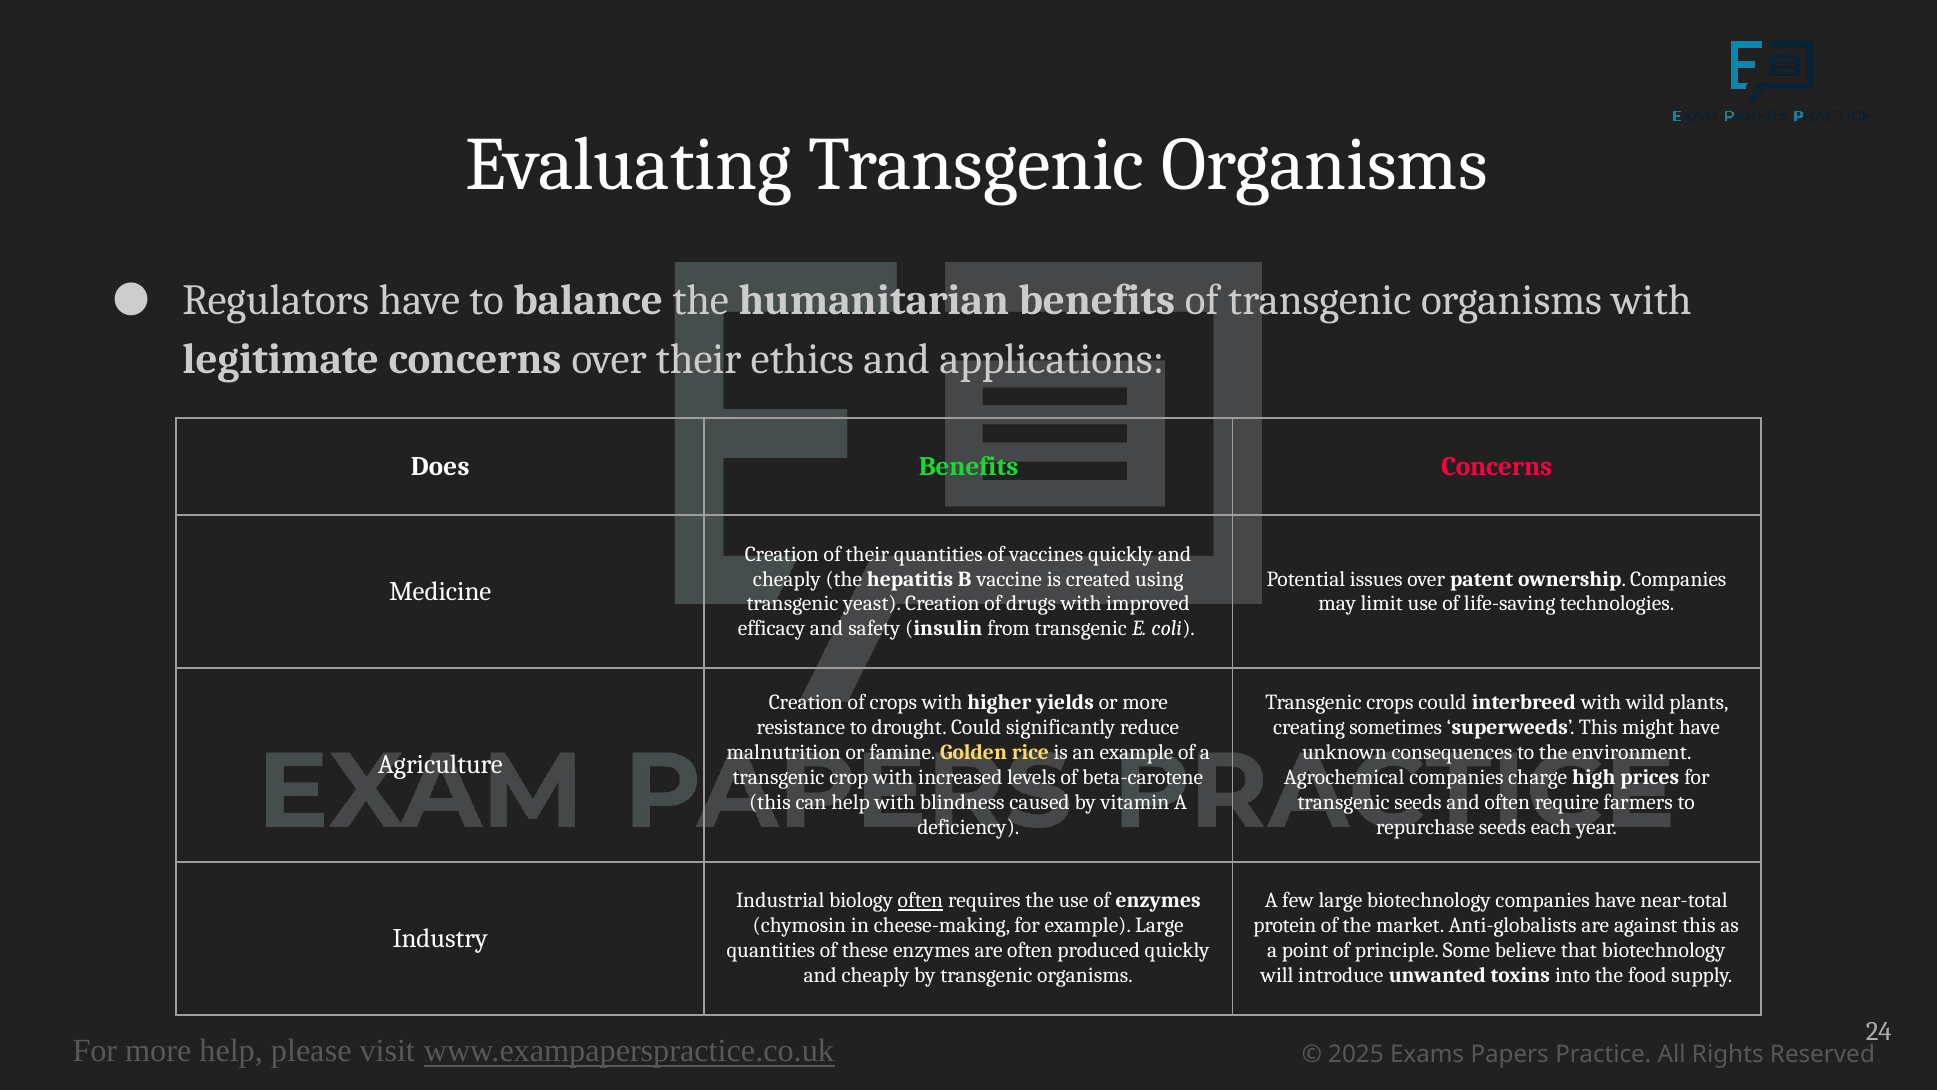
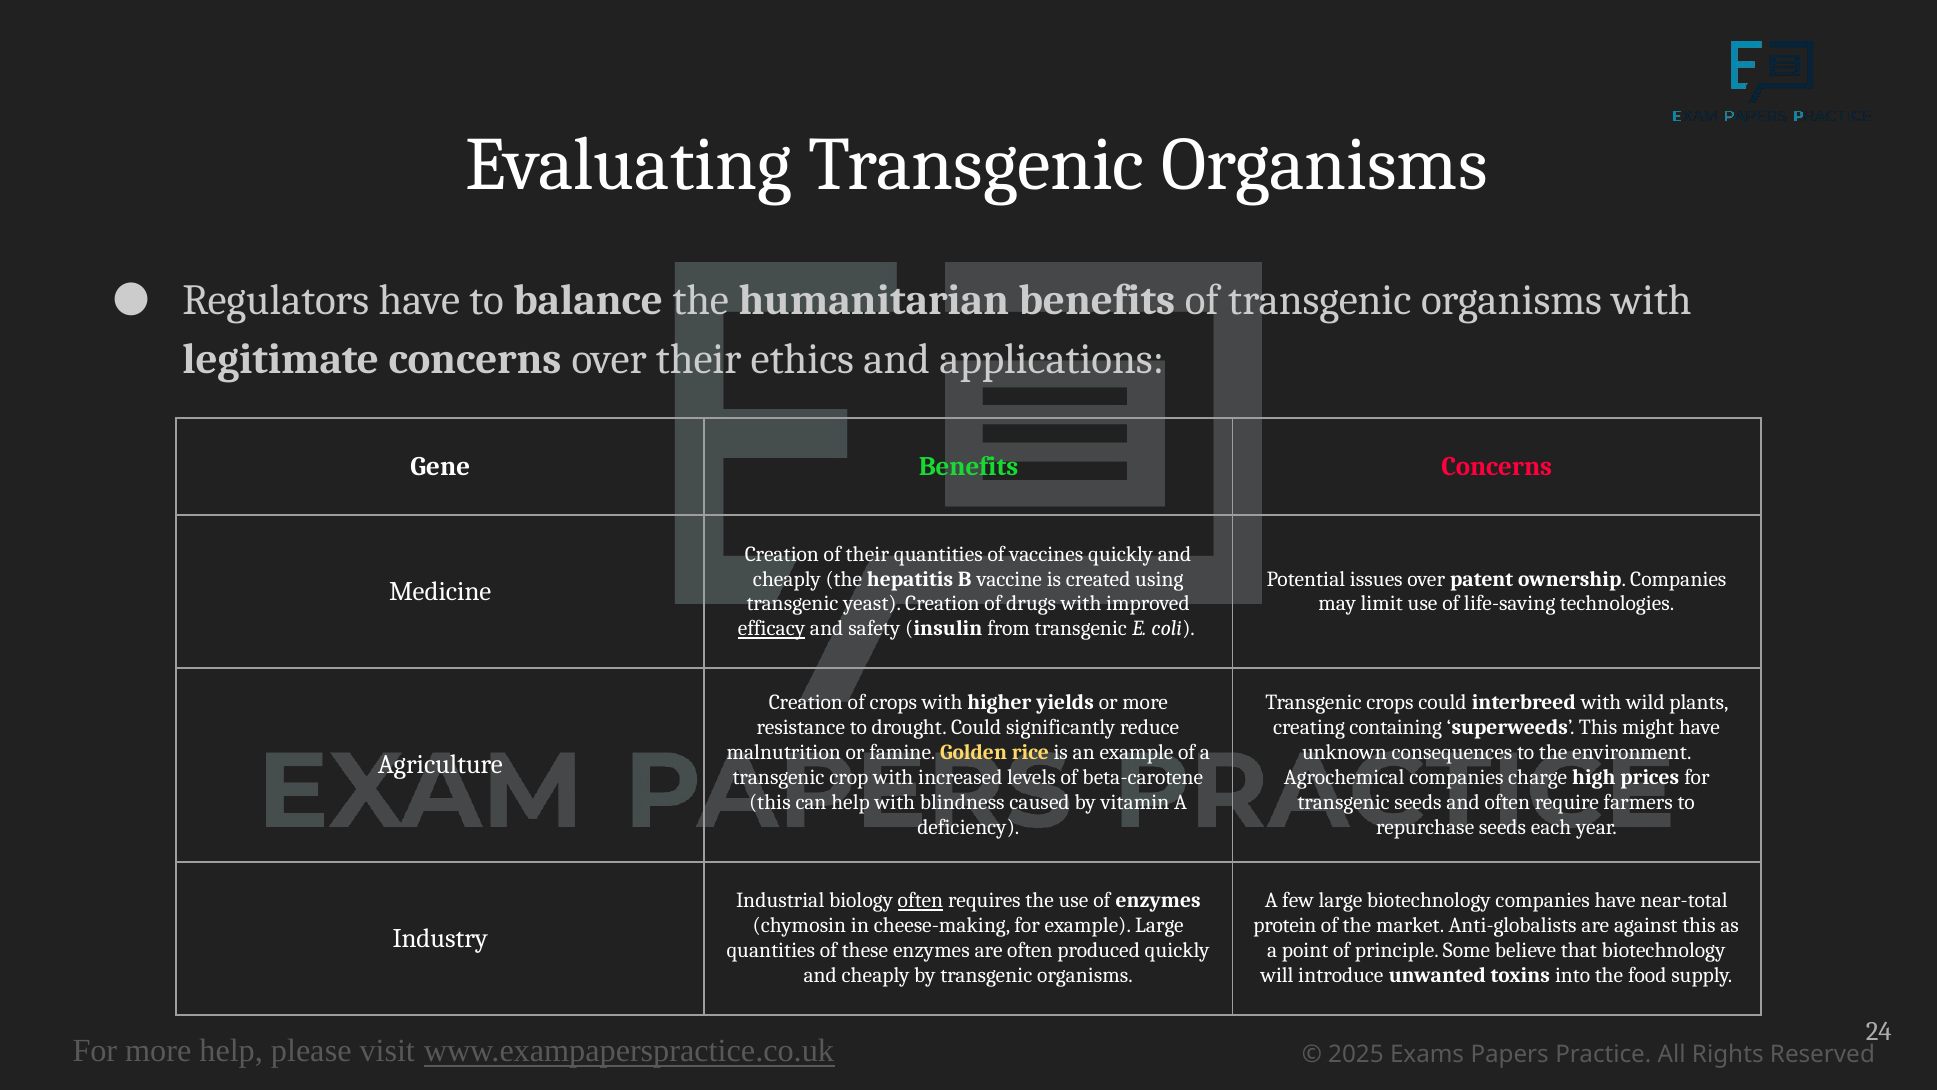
Does: Does -> Gene (440, 466)
efficacy underline: none -> present (771, 629)
sometimes: sometimes -> containing (1396, 727)
